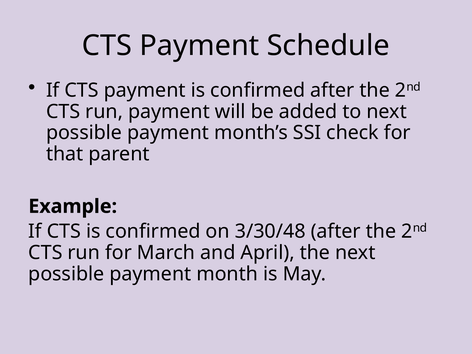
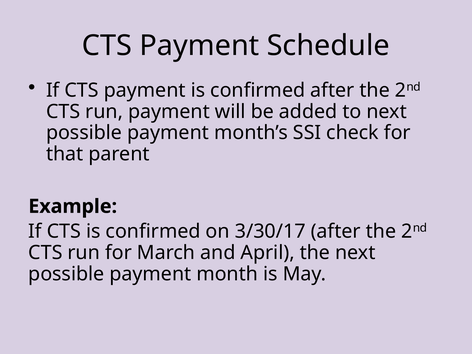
3/30/48: 3/30/48 -> 3/30/17 (270, 231)
